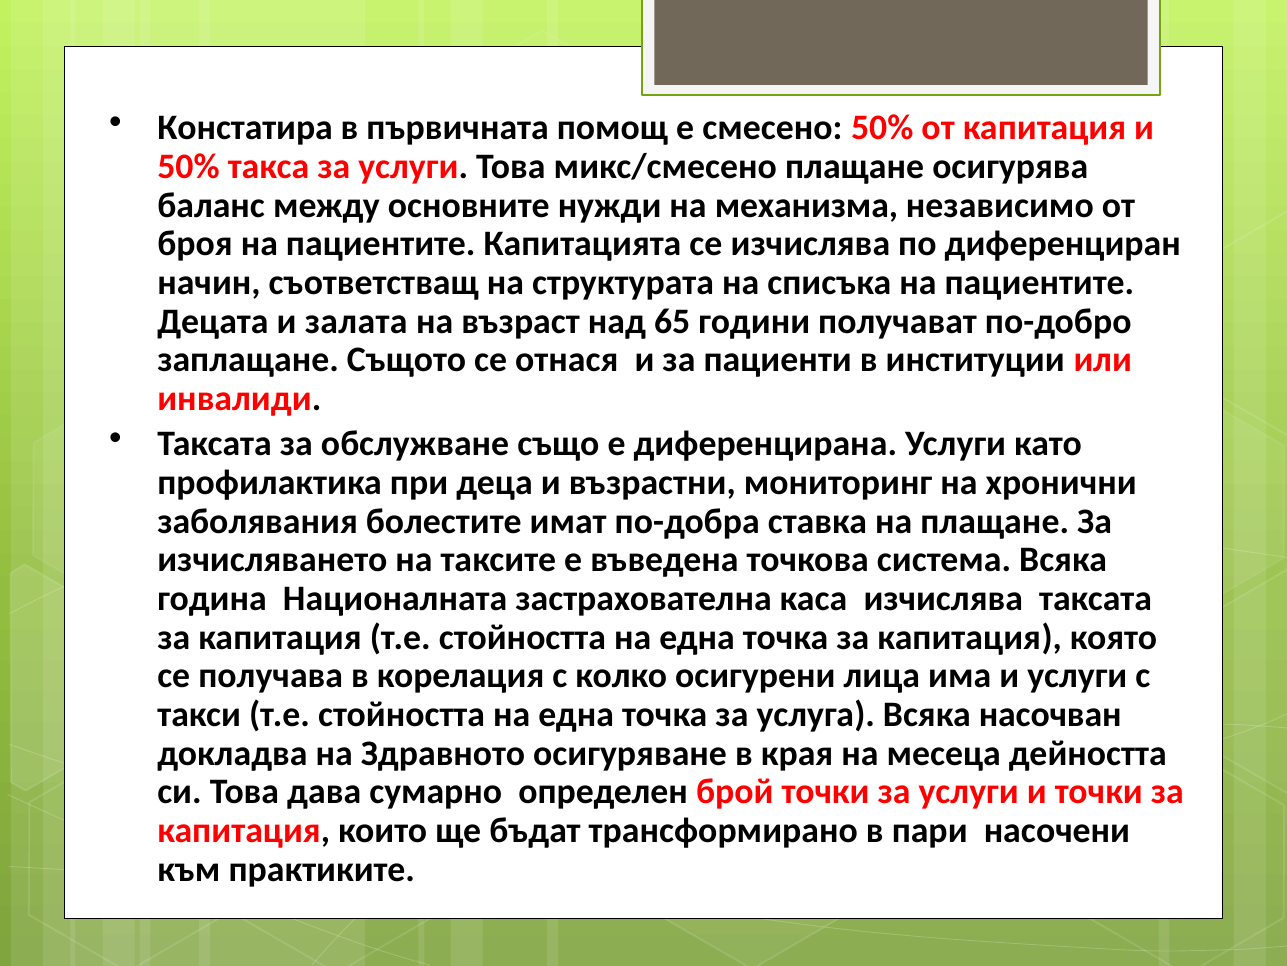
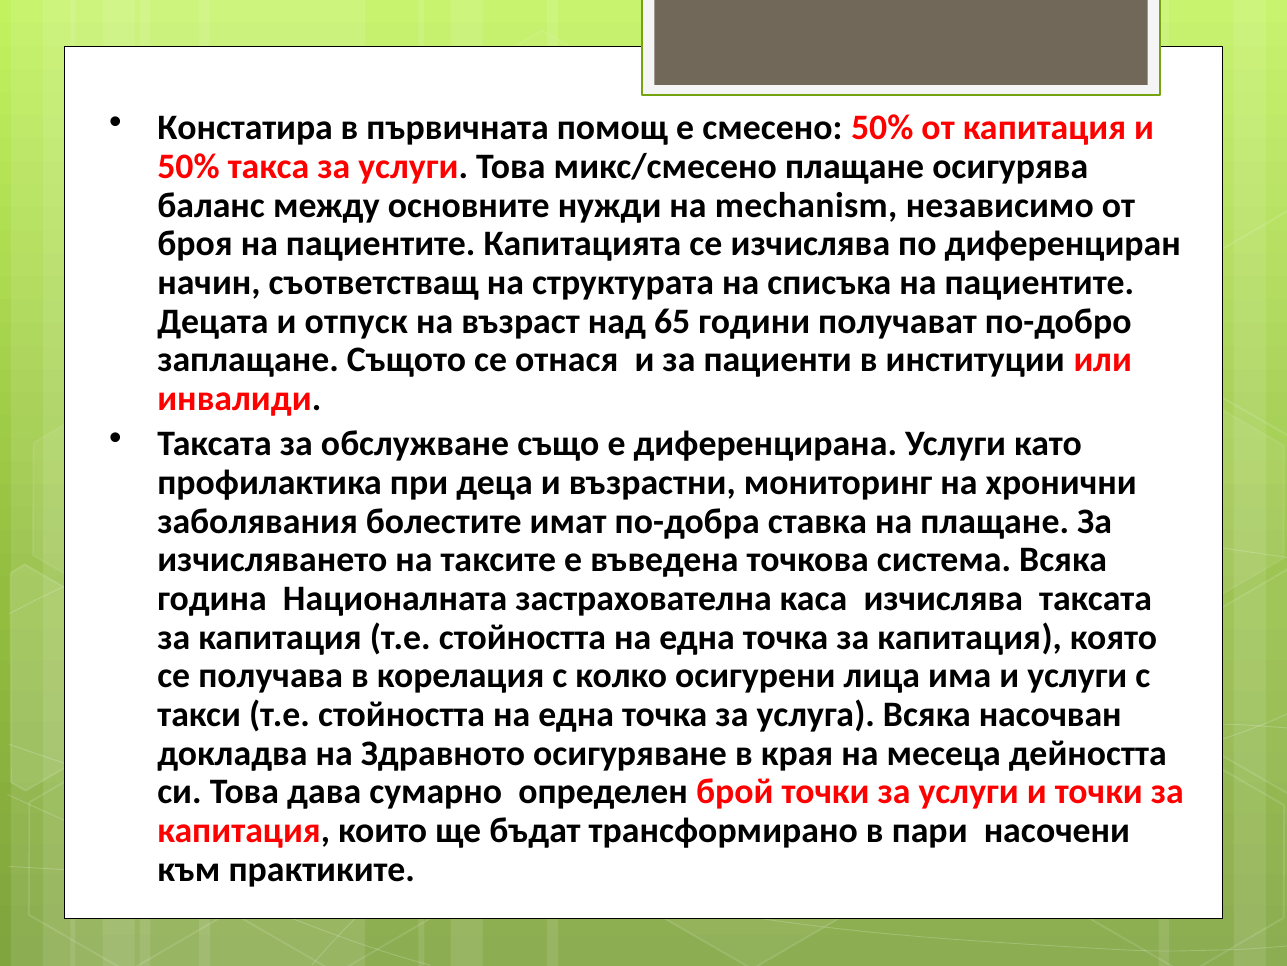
механизма: механизма -> mechanism (806, 205)
залата: залата -> отпуск (356, 321)
